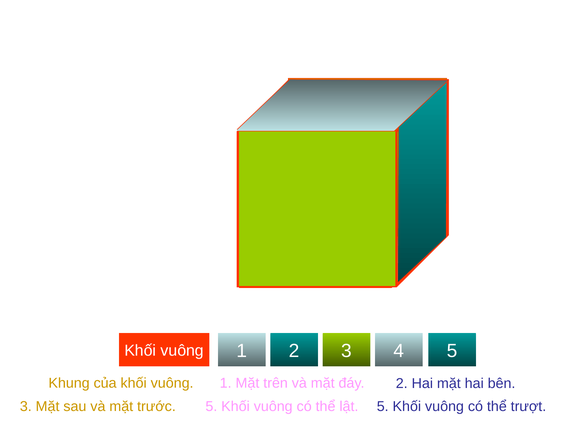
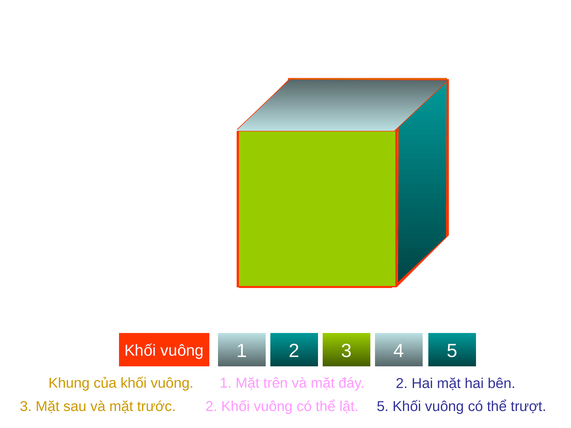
trước 5: 5 -> 2 (211, 407)
